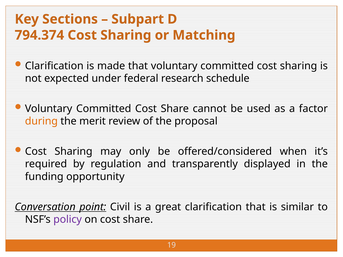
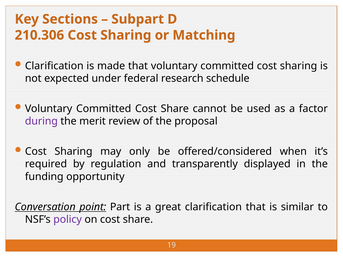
794.374: 794.374 -> 210.306 (39, 35)
during colour: orange -> purple (41, 121)
Civil: Civil -> Part (120, 207)
